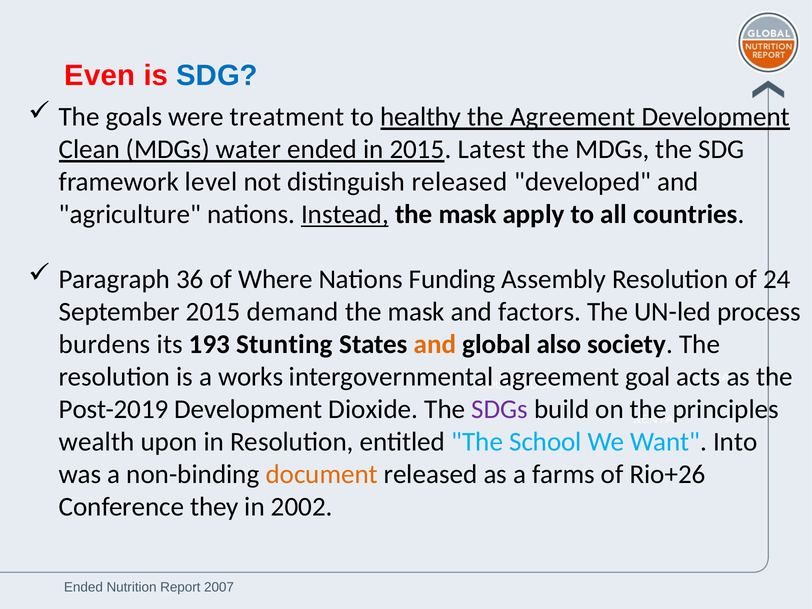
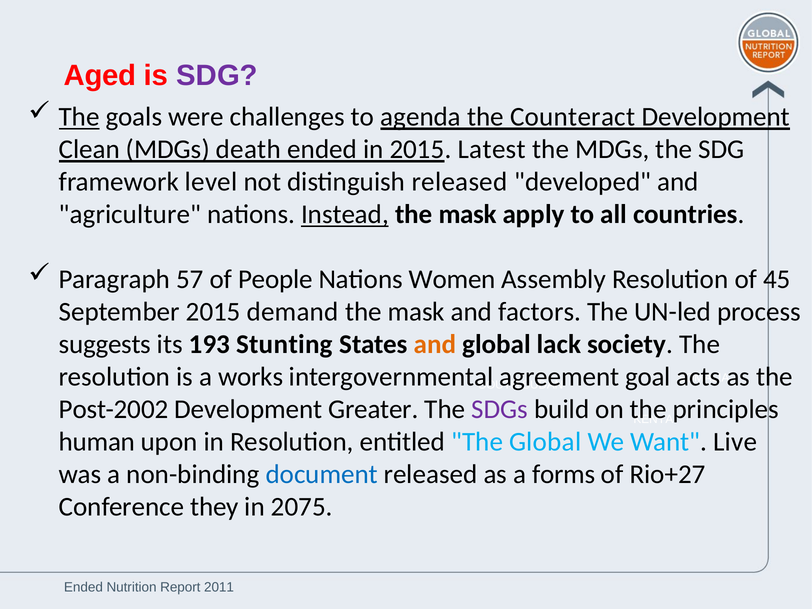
Even: Even -> Aged (100, 76)
SDG colour: blue -> purple (217, 76)
The underline: none -> present (79, 117)
treatment: treatment -> challenges (287, 117)
healthy: healthy -> agenda (421, 117)
the Agreement: Agreement -> Counteract (573, 117)
water: water -> death (248, 149)
36: 36 -> 57 (190, 279)
Where: Where -> People (275, 279)
Funding: Funding -> Women (452, 279)
24: 24 -> 45 (777, 279)
burdens: burdens -> suggests (105, 344)
also: also -> lack (559, 344)
Post-2019: Post-2019 -> Post-2002 (113, 409)
Dioxide: Dioxide -> Greater (373, 409)
wealth: wealth -> human (97, 442)
The School: School -> Global (545, 442)
Into: Into -> Live (735, 442)
document colour: orange -> blue (322, 474)
farms: farms -> forms (564, 474)
Rio+26: Rio+26 -> Rio+27 (668, 474)
2002: 2002 -> 2075 (302, 507)
2007: 2007 -> 2011 (219, 587)
